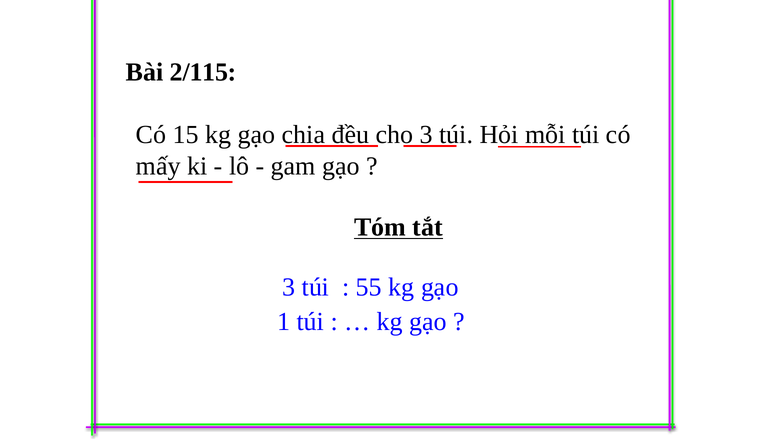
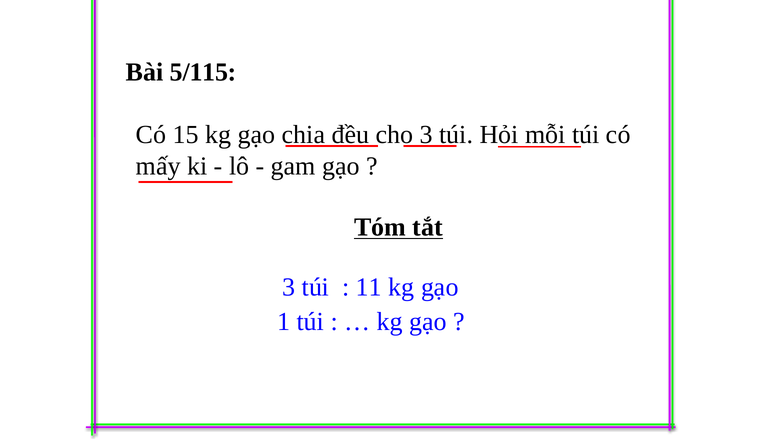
2/115: 2/115 -> 5/115 (203, 72)
55: 55 -> 11 (369, 287)
